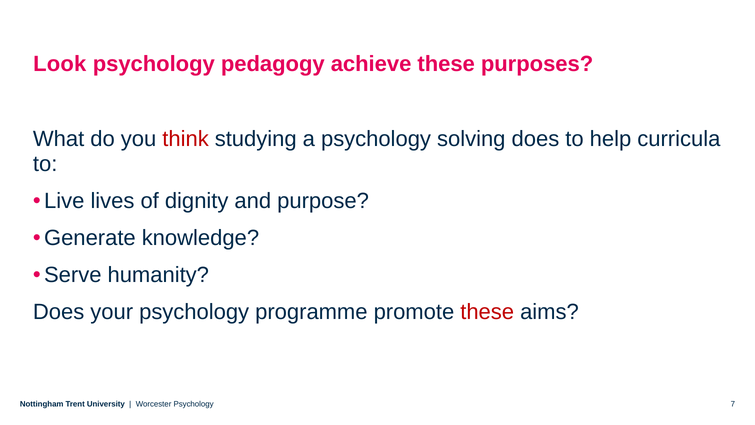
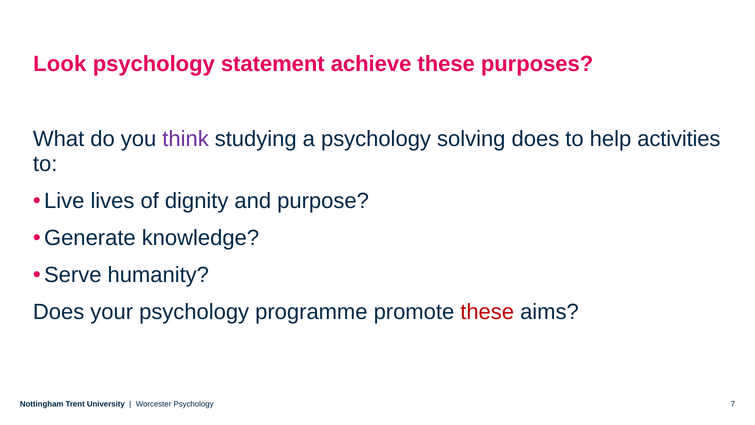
pedagogy: pedagogy -> statement (273, 64)
think colour: red -> purple (186, 139)
curricula: curricula -> activities (679, 139)
